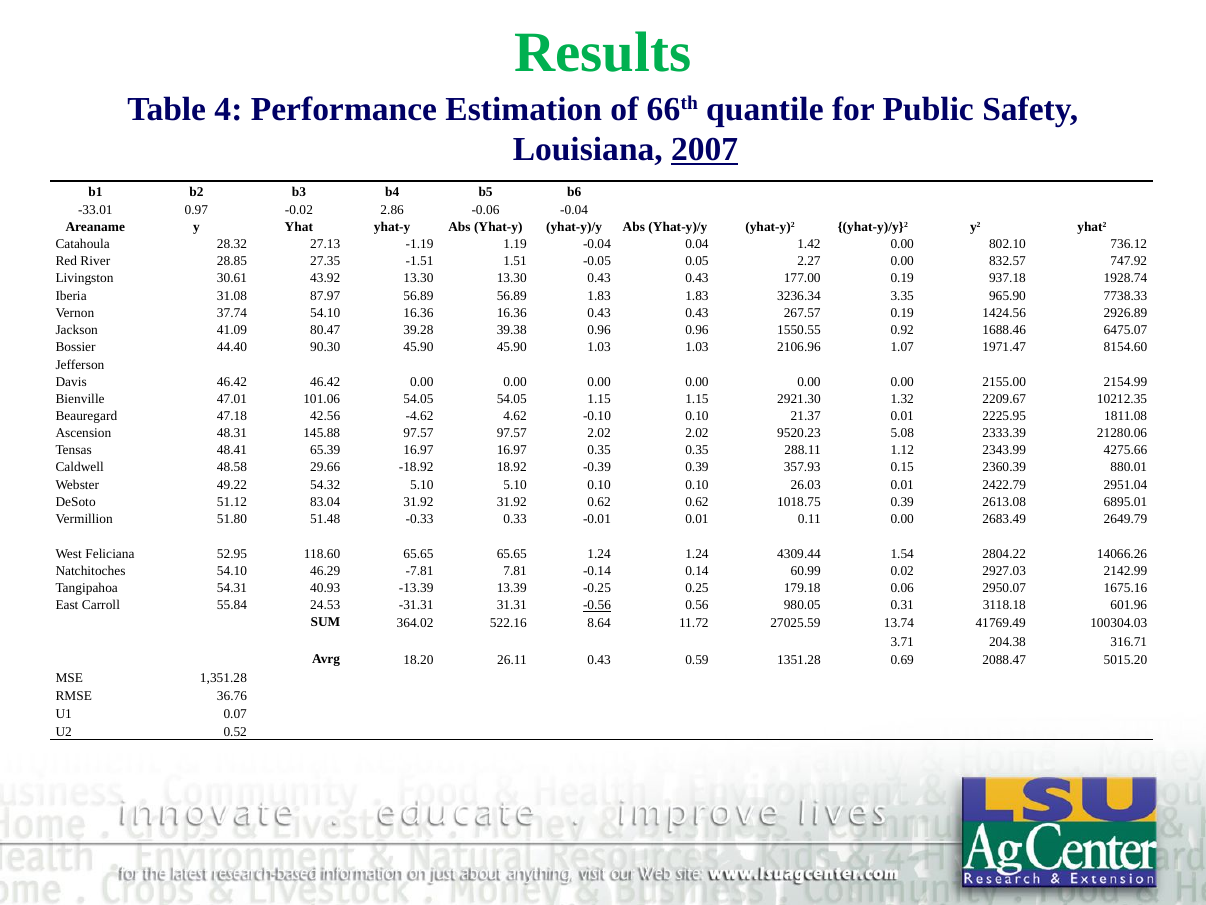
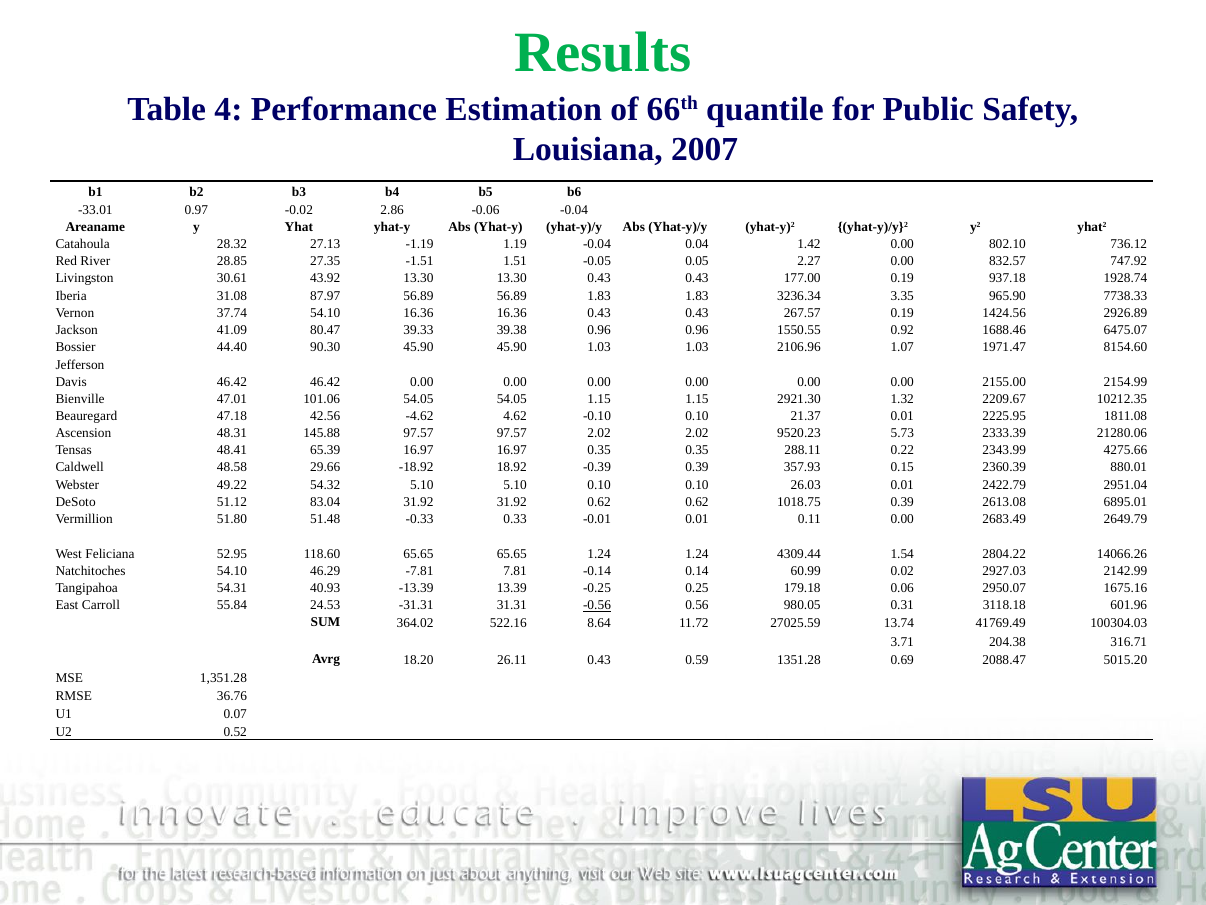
2007 underline: present -> none (705, 149)
39.28: 39.28 -> 39.33 (419, 330)
5.08: 5.08 -> 5.73 (902, 433)
1.12: 1.12 -> 0.22 (902, 450)
